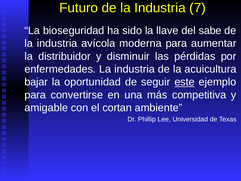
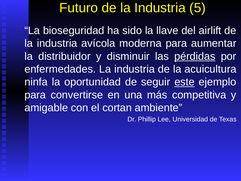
7: 7 -> 5 (198, 8)
sabe: sabe -> airlift (210, 30)
pérdidas underline: none -> present (195, 56)
bajar: bajar -> ninfa (36, 82)
